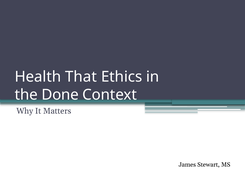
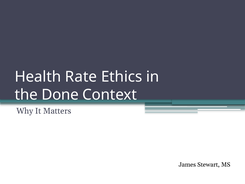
That: That -> Rate (81, 77)
